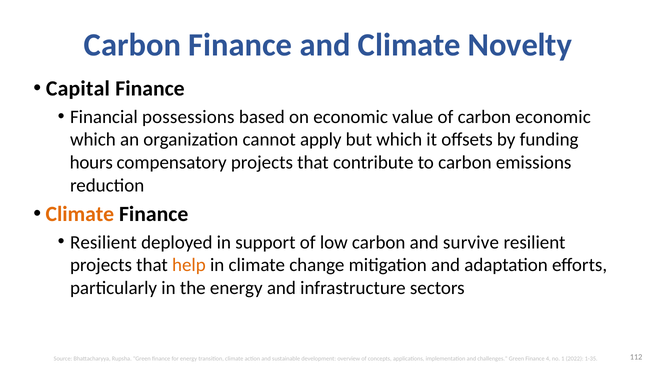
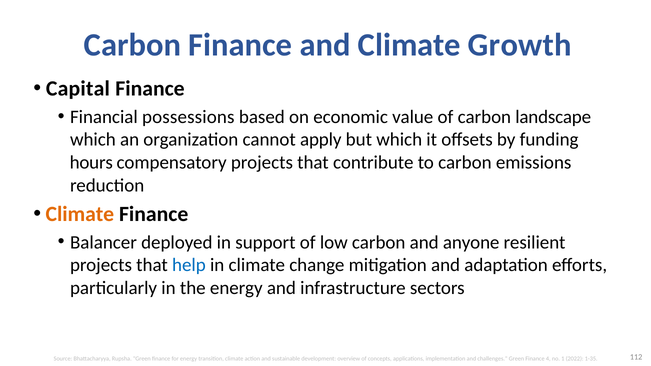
Novelty: Novelty -> Growth (520, 45)
carbon economic: economic -> landscape (553, 117)
Resilient: Resilient -> Balancer (103, 242)
survive: survive -> anyone (471, 242)
help colour: orange -> blue (189, 265)
